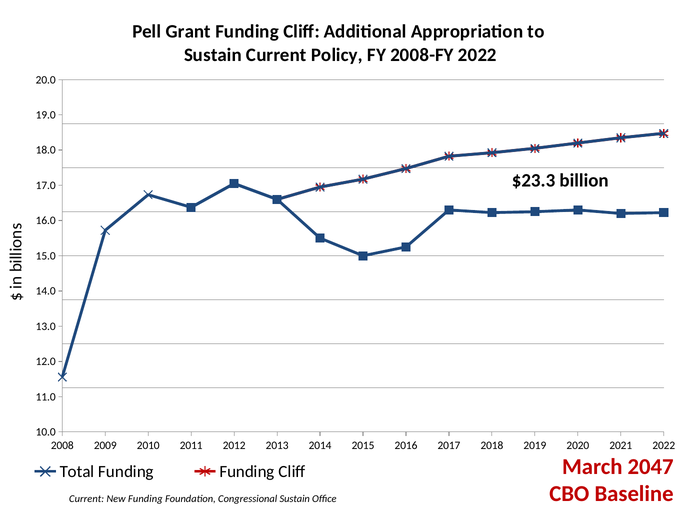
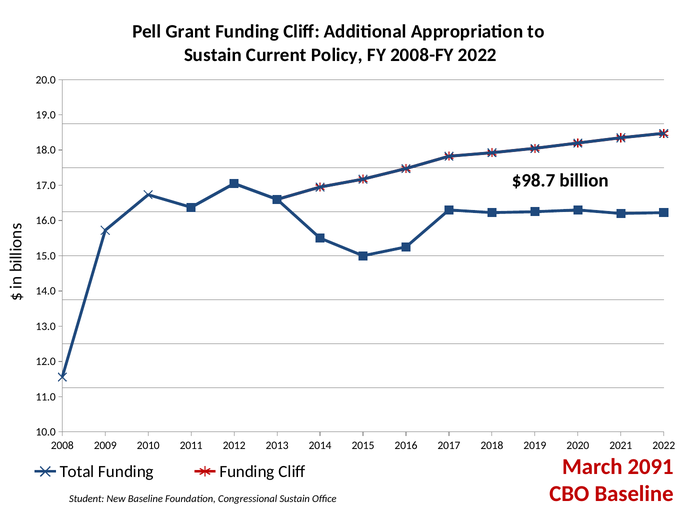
$23.3: $23.3 -> $98.7 (534, 181)
2047: 2047 -> 2091 (651, 466)
Current: Current -> Student (87, 498)
New Funding: Funding -> Baseline (145, 498)
